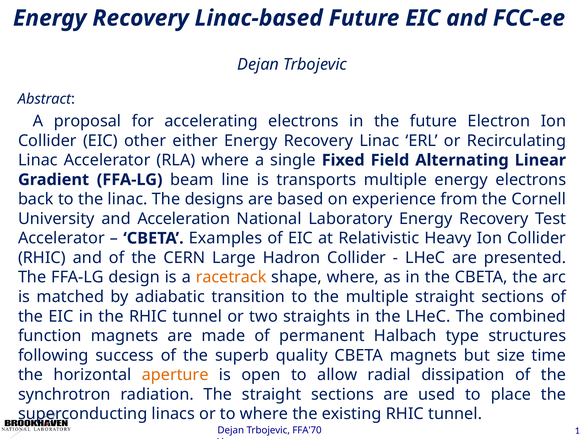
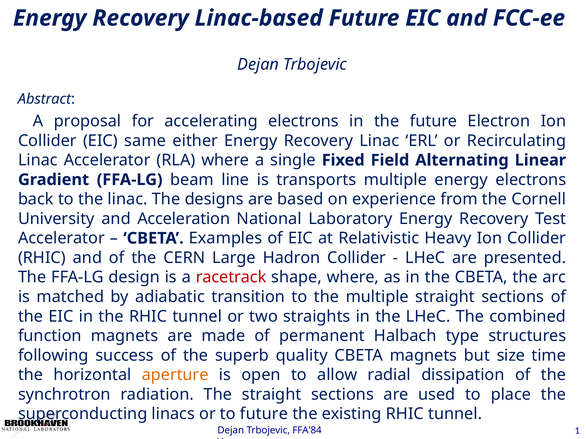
other: other -> same (145, 141)
racetrack colour: orange -> red (231, 278)
to where: where -> future (264, 414)
FFA'70: FFA'70 -> FFA'84 (307, 431)
